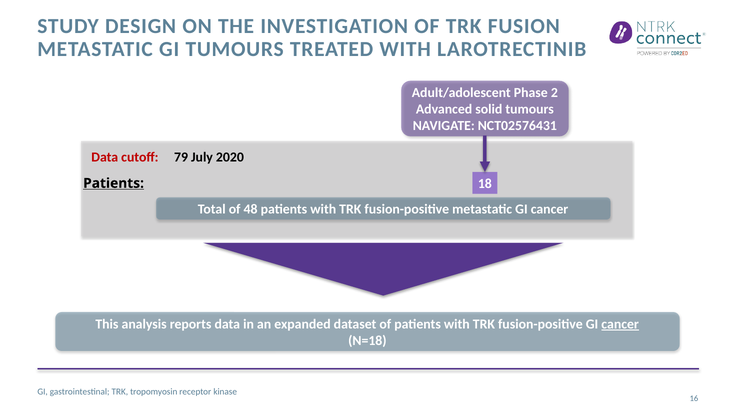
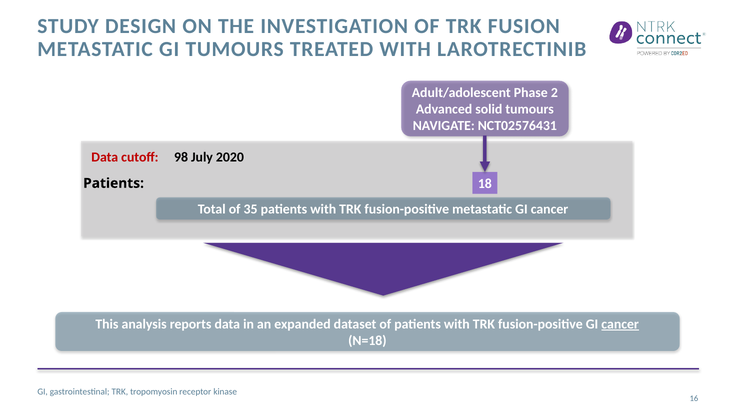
79: 79 -> 98 (181, 157)
Patients underline: present -> none (114, 183)
48: 48 -> 35 (251, 210)
